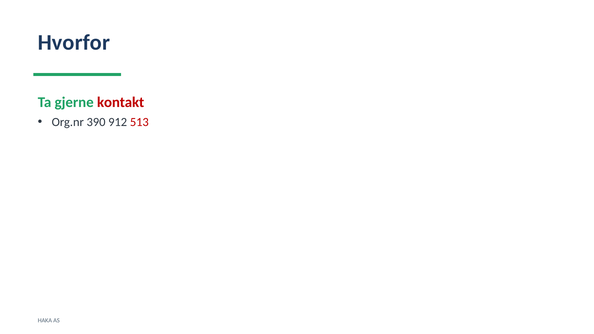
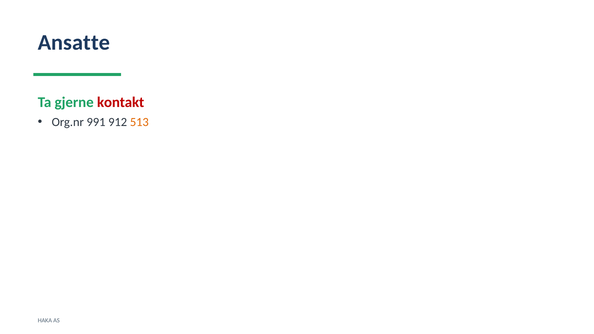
Hvorfor: Hvorfor -> Ansatte (74, 42)
390: 390 -> 991 (96, 122)
513 colour: red -> orange (139, 122)
